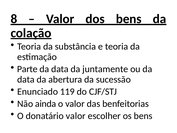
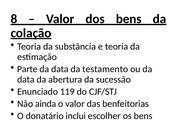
juntamente: juntamente -> testamento (105, 69)
donatário valor: valor -> inclui (76, 116)
